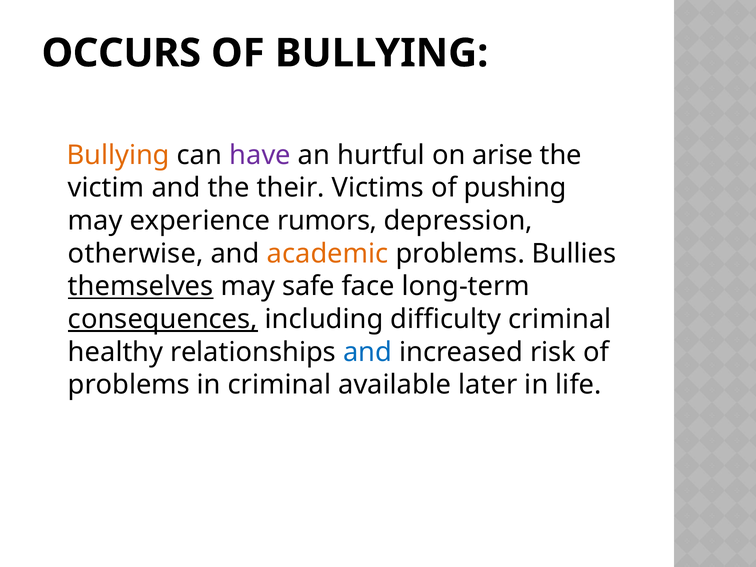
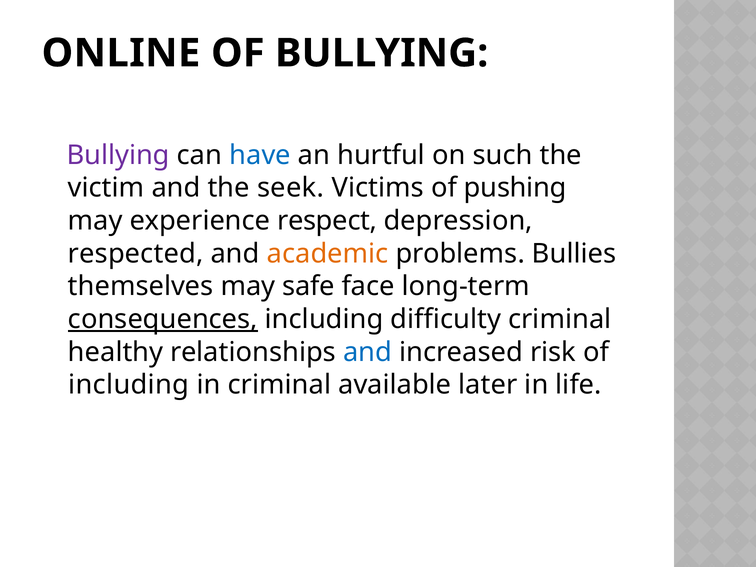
OCCURS: OCCURS -> ONLINE (121, 53)
Bullying colour: orange -> purple (118, 155)
have colour: purple -> blue (260, 155)
arise: arise -> such (503, 155)
their: their -> seek (291, 188)
rumors: rumors -> respect (327, 221)
otherwise: otherwise -> respected (136, 254)
themselves underline: present -> none (141, 286)
problems: problems -> including (129, 385)
